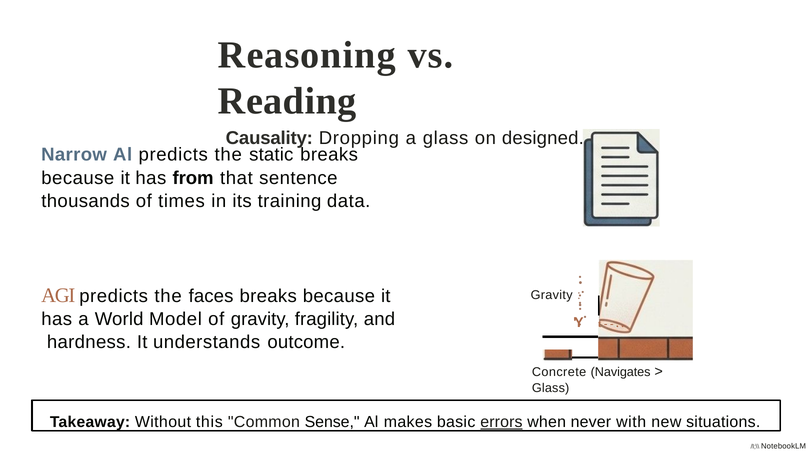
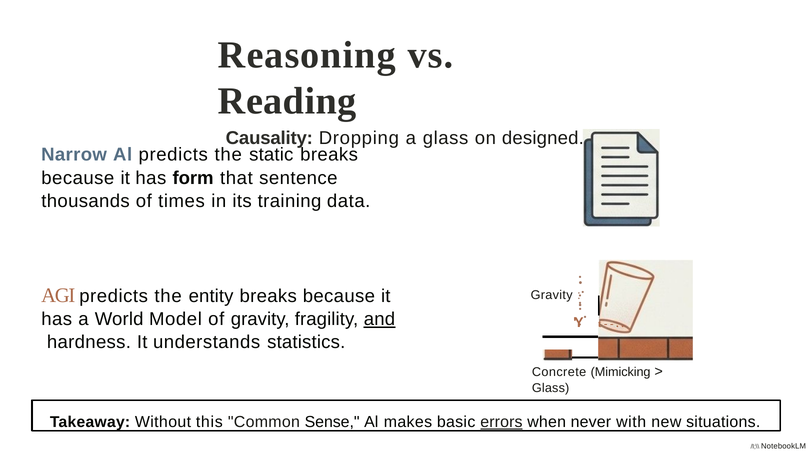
from: from -> form (193, 178)
faces: faces -> entity (211, 296)
and underline: none -> present (380, 319)
outcome: outcome -> statistics (306, 342)
Navigates: Navigates -> Mimicking (621, 372)
